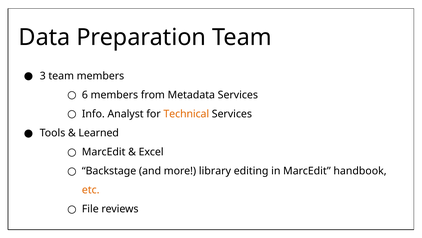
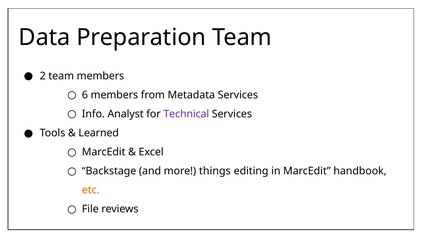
3: 3 -> 2 (43, 76)
Technical colour: orange -> purple (186, 114)
library: library -> things (215, 171)
